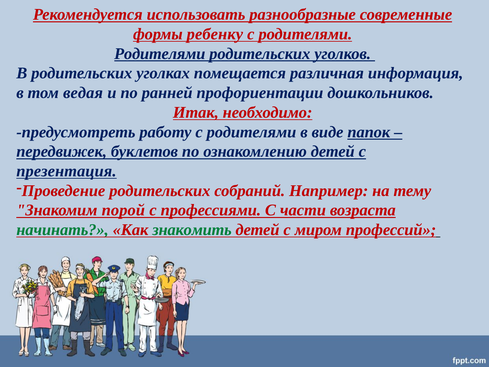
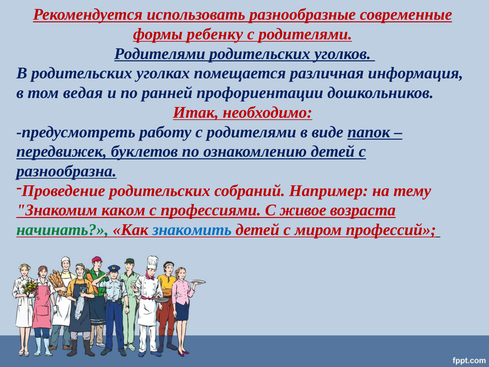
презентация: презентация -> разнообразна (66, 171)
порой: порой -> каком (123, 210)
части: части -> живое (303, 210)
знакомить colour: green -> blue (192, 230)
